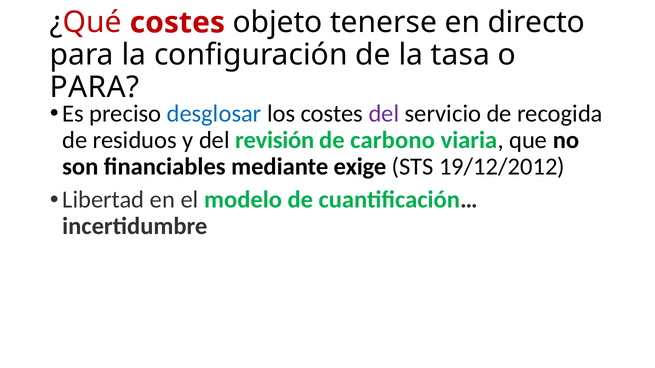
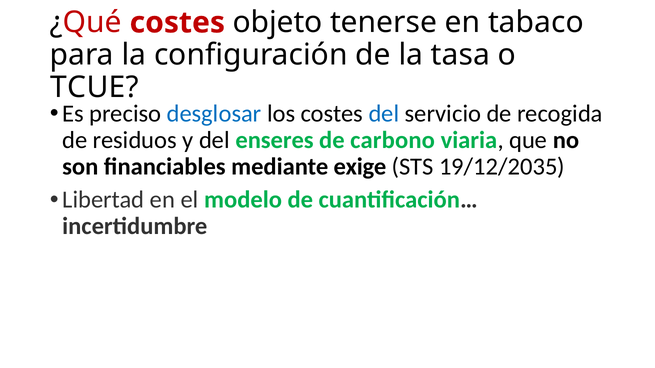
directo: directo -> tabaco (536, 23)
PARA: PARA -> TCUE (95, 87)
del colour: purple -> blue (384, 114)
revisión: revisión -> enseres (275, 140)
19/12/2012: 19/12/2012 -> 19/12/2035 (502, 167)
